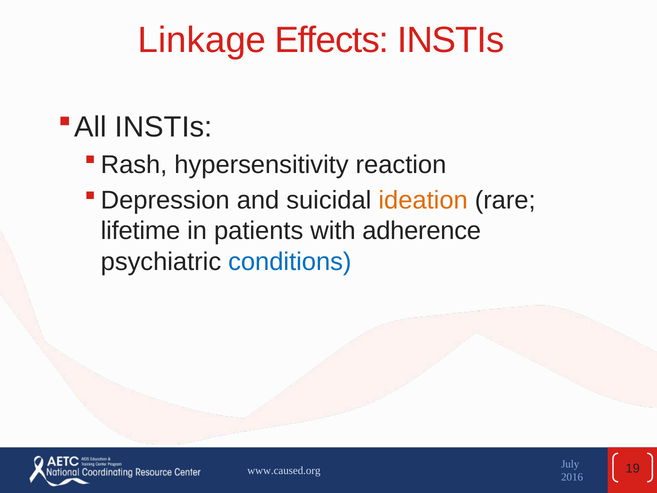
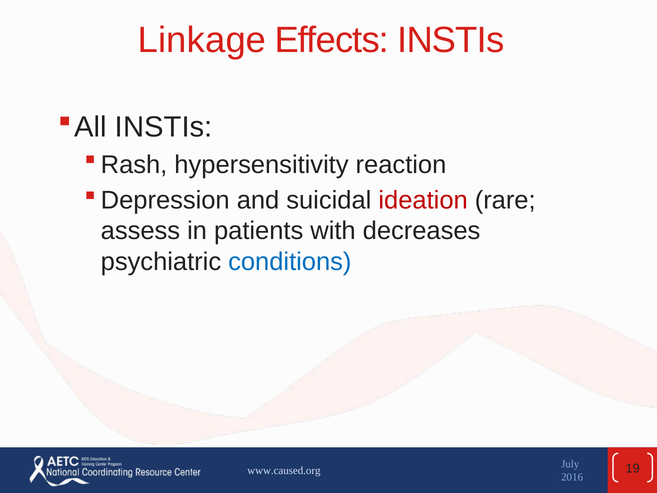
ideation colour: orange -> red (423, 200)
lifetime: lifetime -> assess (140, 231)
adherence: adherence -> decreases (422, 231)
